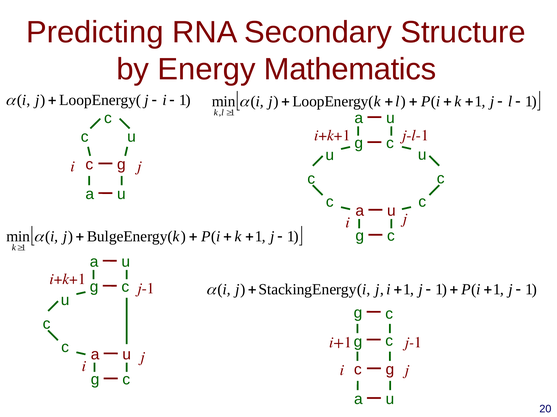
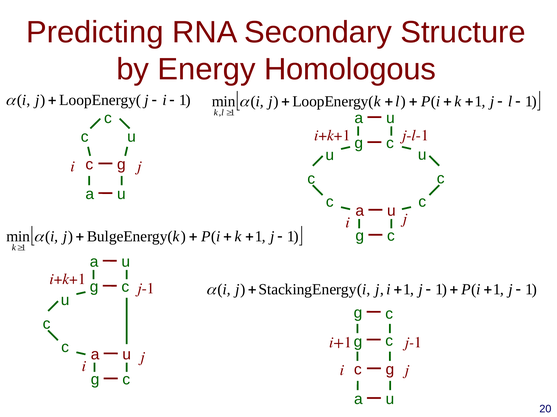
Mathematics: Mathematics -> Homologous (350, 69)
